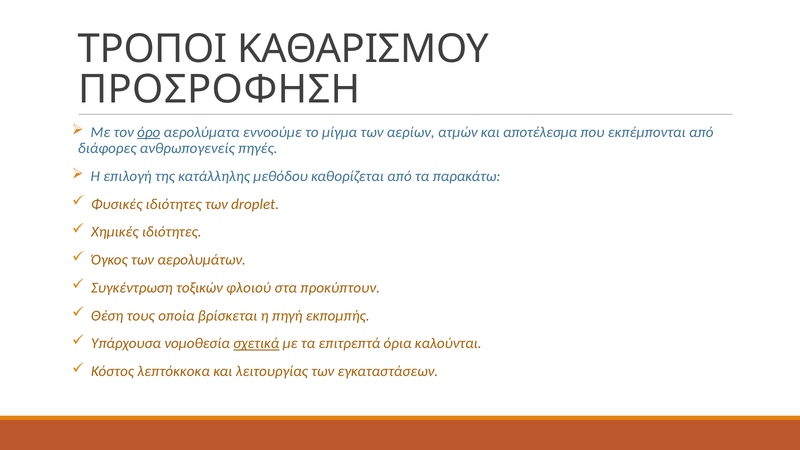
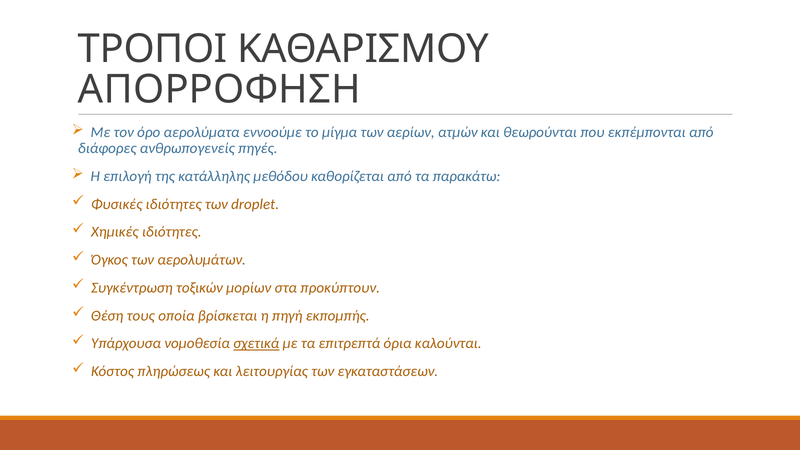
ΠΡΟΣΡΟΦΗΣΗ: ΠΡΟΣΡΟΦΗΣΗ -> ΑΠΟΡΡΟΦΗΣΗ (219, 90)
όρο underline: present -> none (149, 132)
αποτέλεσμα: αποτέλεσμα -> θεωρούνται (540, 132)
φλοιού: φλοιού -> μορίων (249, 288)
λεπτόκκοκα: λεπτόκκοκα -> πληρώσεως (174, 371)
